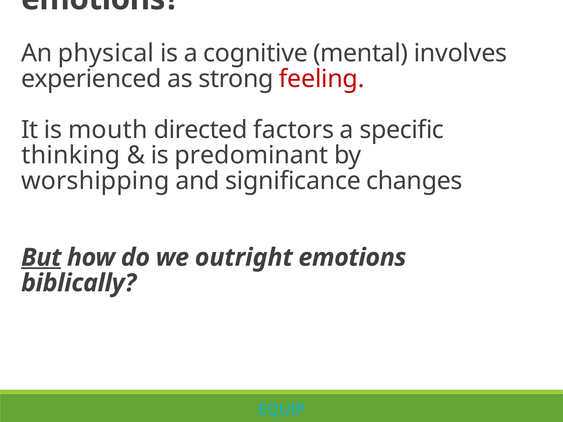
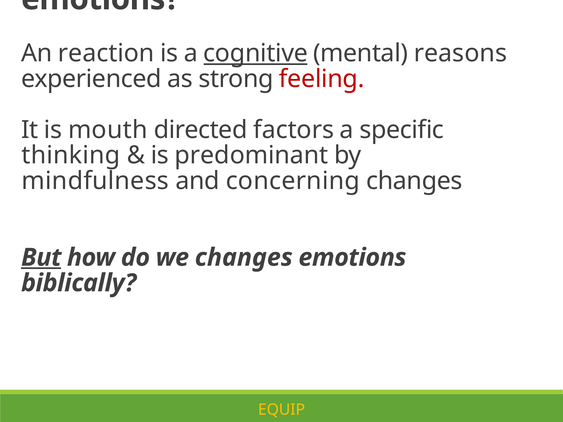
physical: physical -> reaction (106, 53)
cognitive underline: none -> present (256, 53)
involves: involves -> reasons (460, 53)
worshipping: worshipping -> mindfulness (95, 181)
significance: significance -> concerning (293, 181)
we outright: outright -> changes (244, 258)
EQUIP colour: light blue -> yellow (282, 410)
